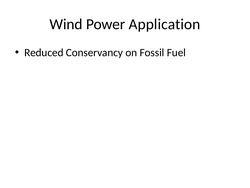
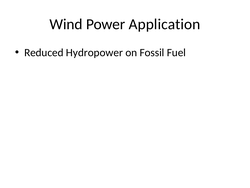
Conservancy: Conservancy -> Hydropower (94, 52)
